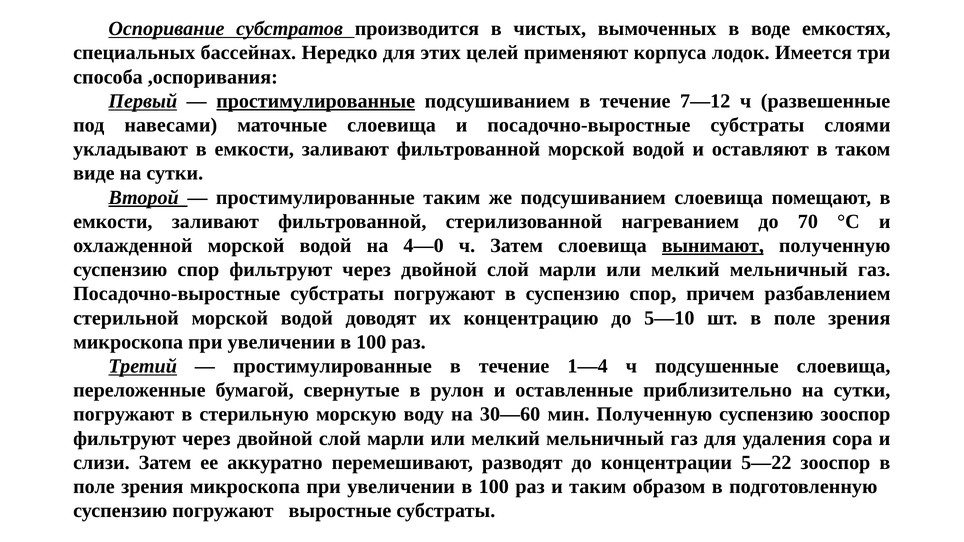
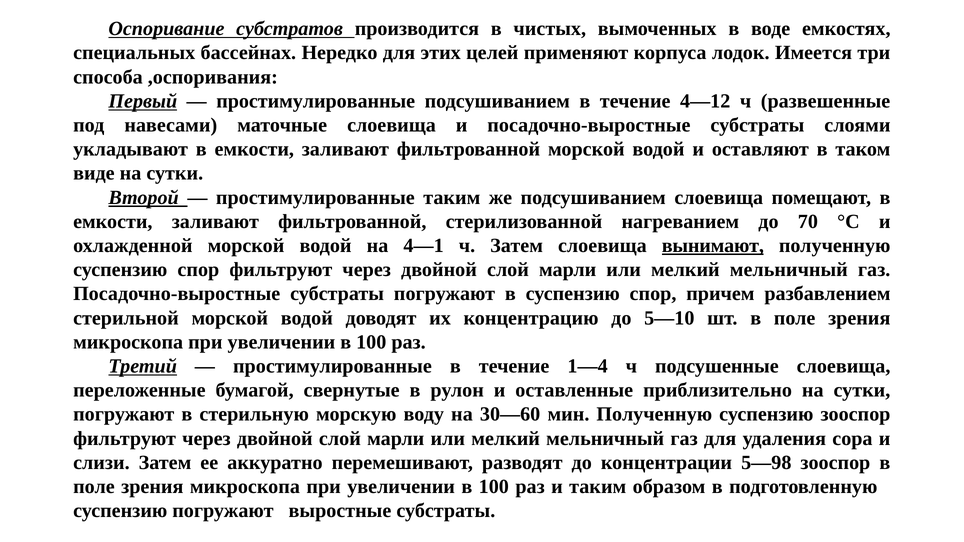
простимулированные underline: present -> none (316, 101)
7—12: 7—12 -> 4—12 (705, 101)
4—0: 4—0 -> 4—1 (424, 246)
5—22: 5—22 -> 5—98 (766, 463)
